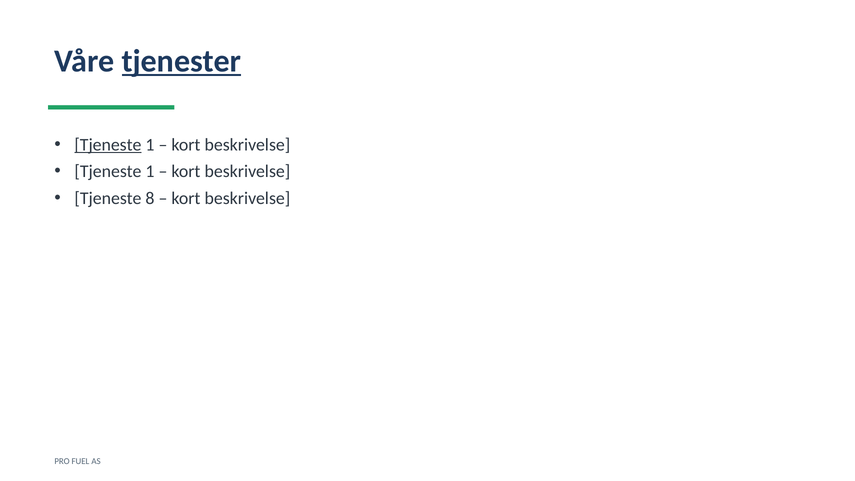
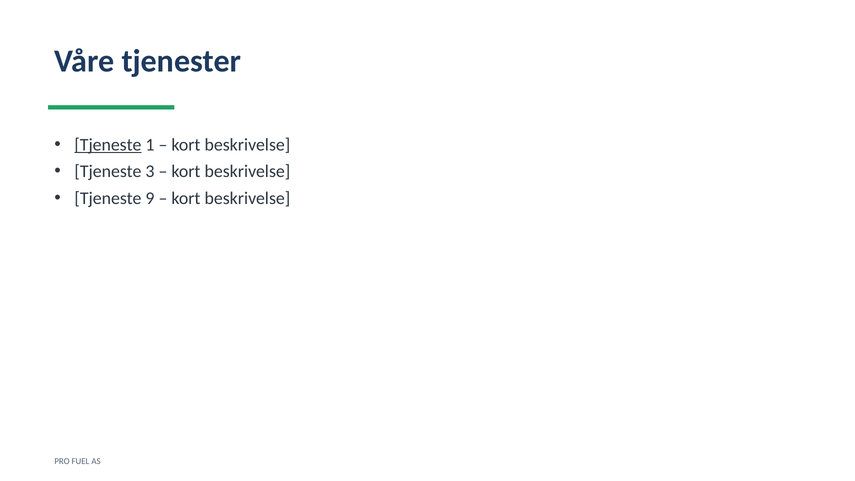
tjenester underline: present -> none (181, 61)
1: 1 -> 3 (150, 172)
8: 8 -> 9 (150, 198)
